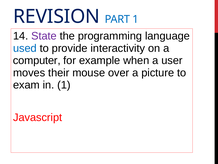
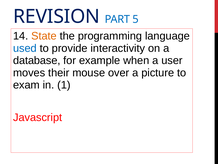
PART 1: 1 -> 5 (136, 19)
State colour: purple -> orange (44, 36)
computer: computer -> database (37, 60)
